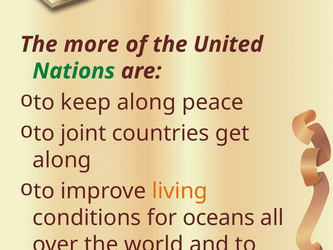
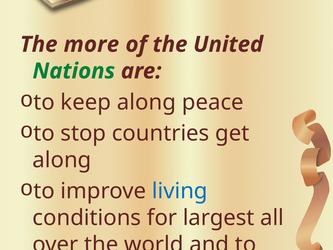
joint: joint -> stop (83, 133)
living colour: orange -> blue (180, 191)
oceans: oceans -> largest (219, 218)
